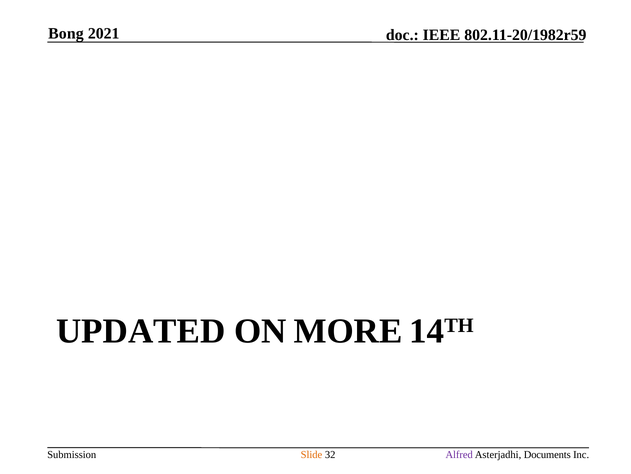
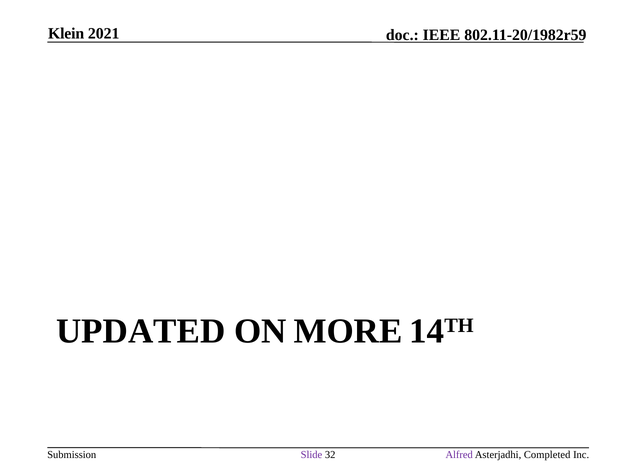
Bong: Bong -> Klein (66, 33)
Slide colour: orange -> purple (311, 454)
Documents: Documents -> Completed (547, 454)
